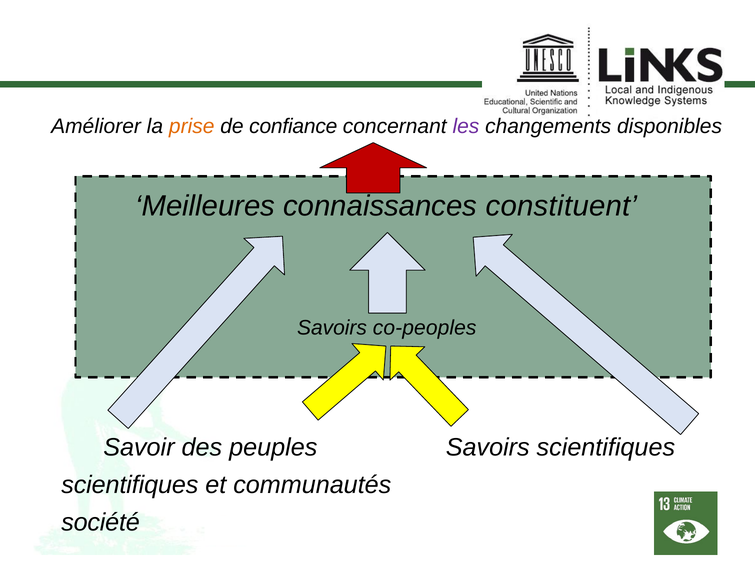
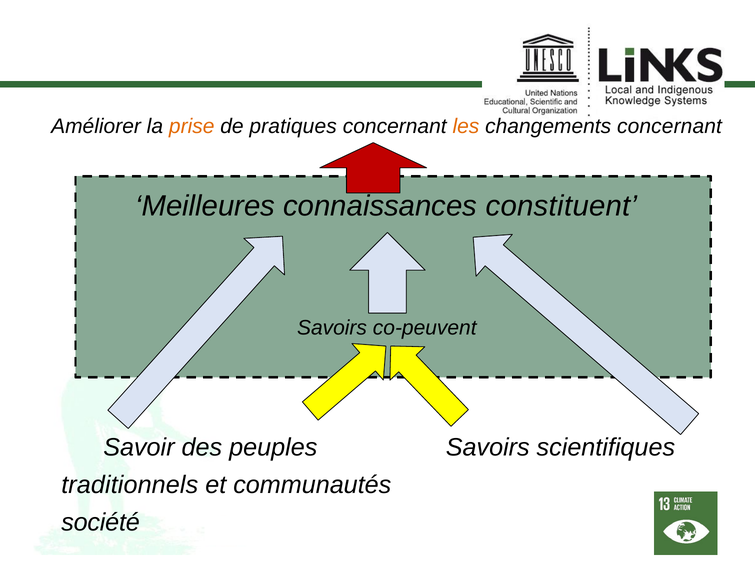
confiance: confiance -> pratiques (293, 126)
les colour: purple -> orange (466, 126)
changements disponibles: disponibles -> concernant (669, 126)
co-peoples: co-peoples -> co-peuvent (425, 328)
scientifiques: scientifiques -> traditionnels (130, 485)
